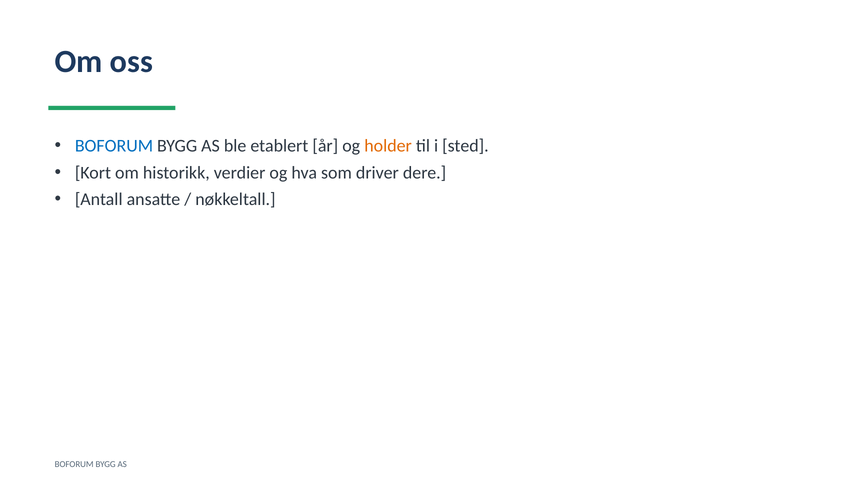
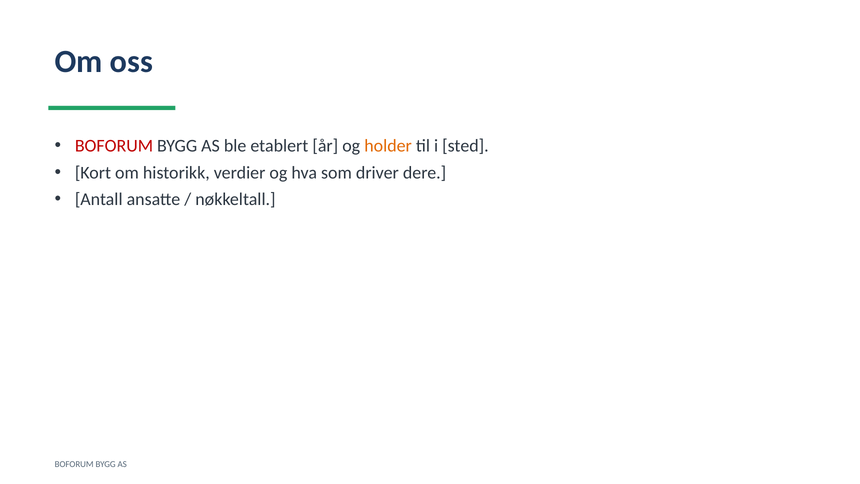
BOFORUM colour: blue -> red (114, 146)
